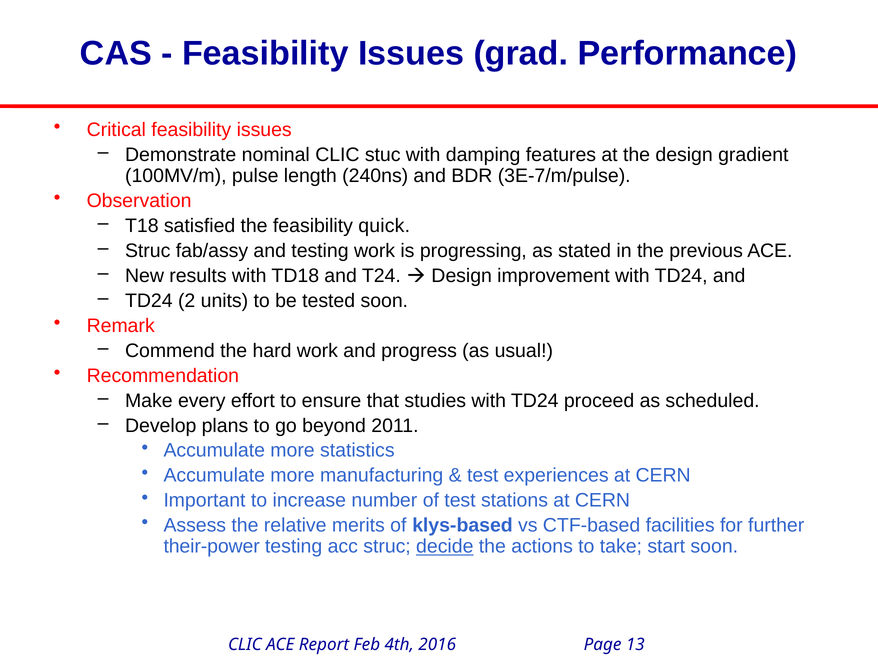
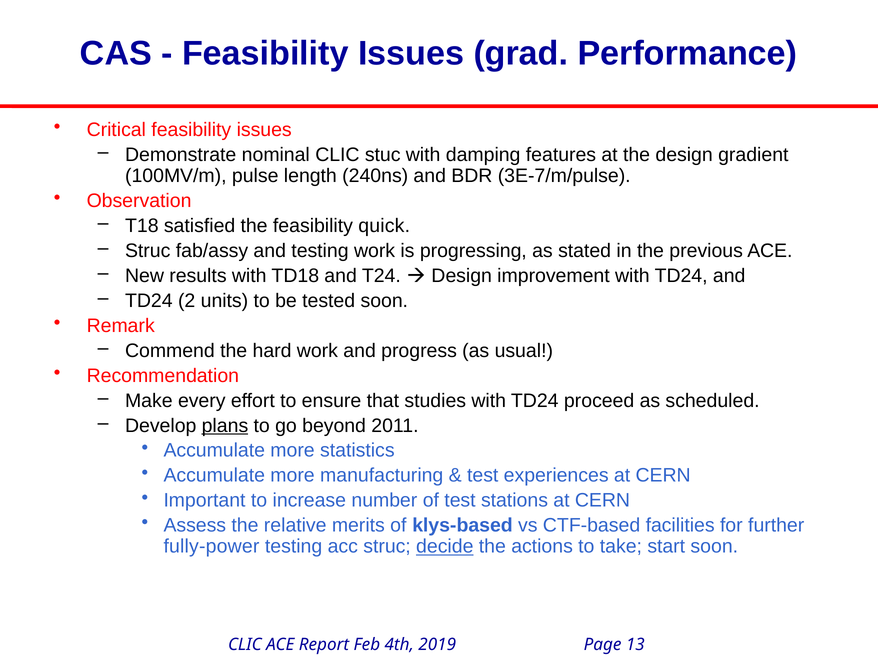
plans underline: none -> present (225, 425)
their-power: their-power -> fully-power (211, 546)
2016: 2016 -> 2019 (437, 644)
